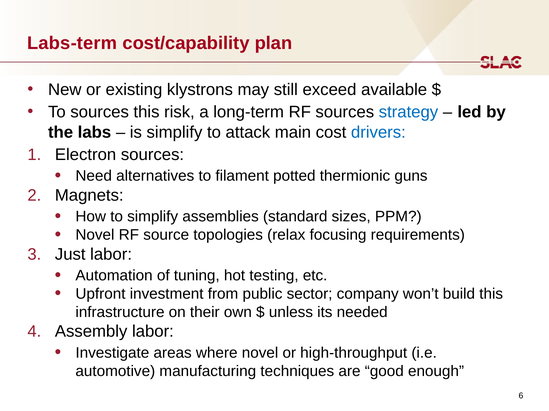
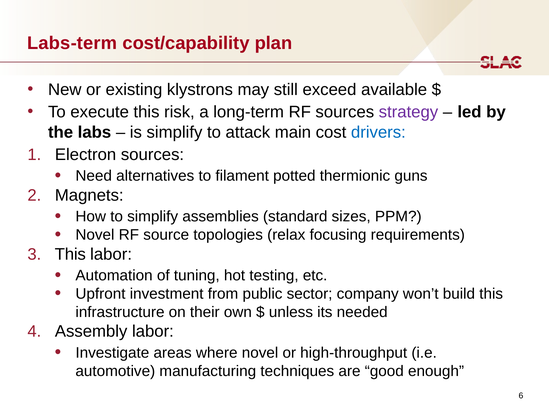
To sources: sources -> execute (100, 112)
strategy colour: blue -> purple (408, 112)
Just: Just -> This (70, 255)
